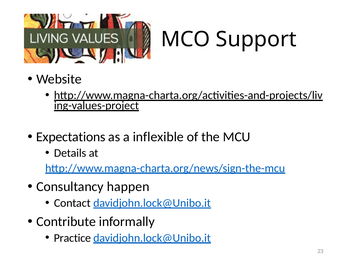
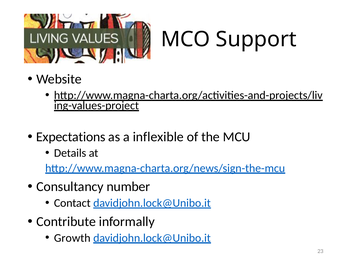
happen: happen -> number (128, 187)
Practice: Practice -> Growth (72, 238)
